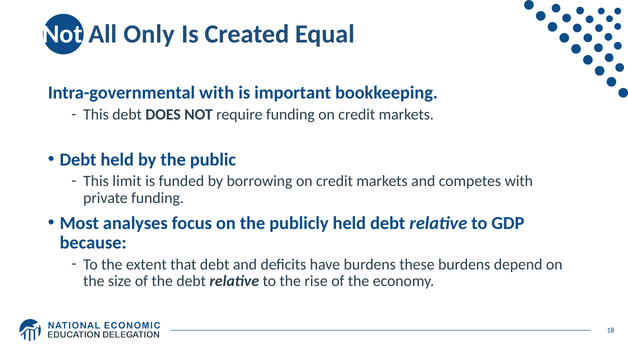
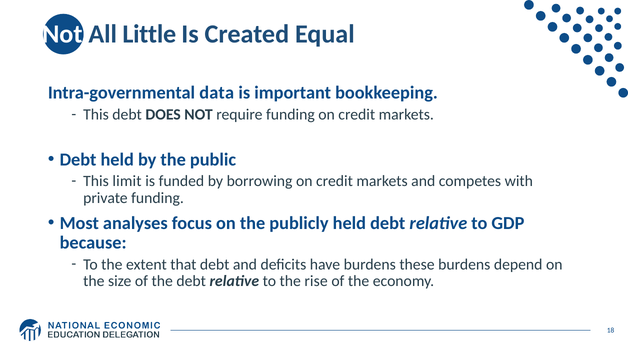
Only: Only -> Little (149, 34)
Intra-governmental with: with -> data (217, 93)
